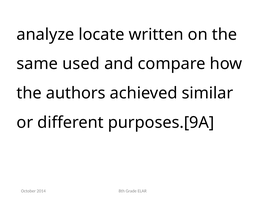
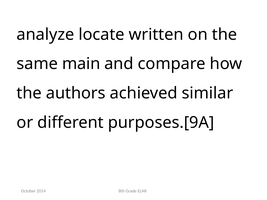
used: used -> main (81, 64)
